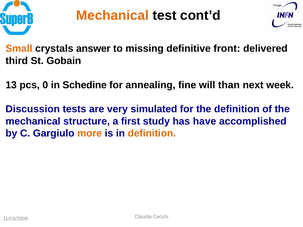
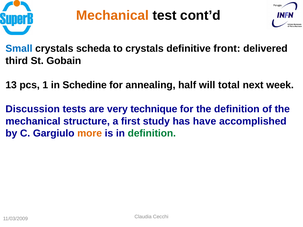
Small colour: orange -> blue (19, 49)
answer: answer -> scheda (93, 49)
to missing: missing -> crystals (145, 49)
0: 0 -> 1 (45, 85)
fine: fine -> half (187, 85)
than: than -> total (229, 85)
simulated: simulated -> technique (154, 109)
definition colour: orange -> green (152, 133)
